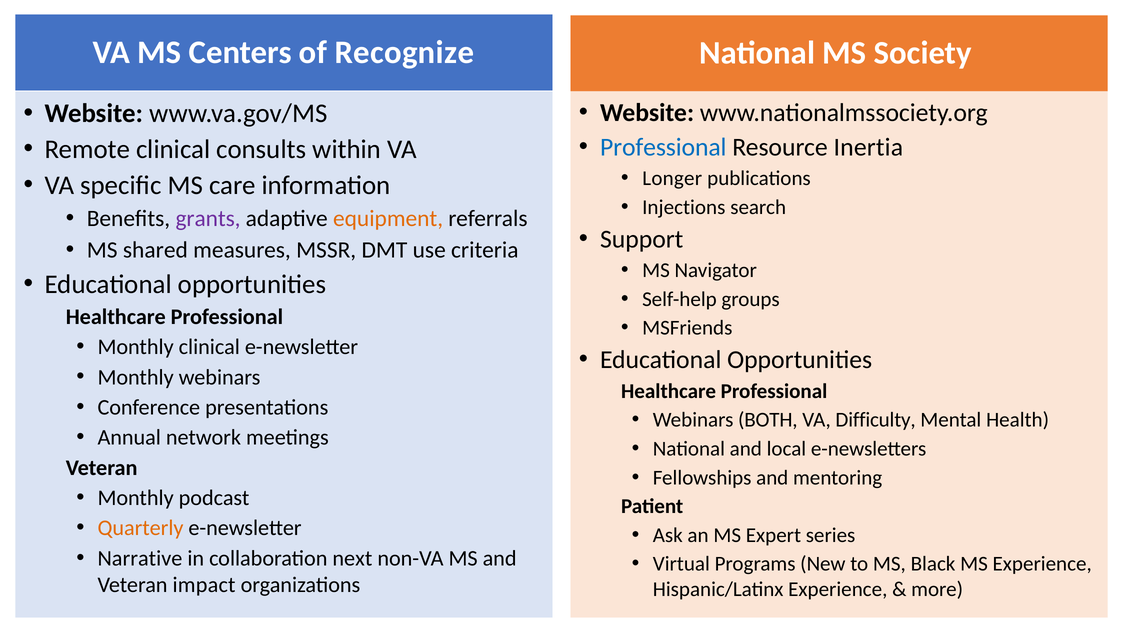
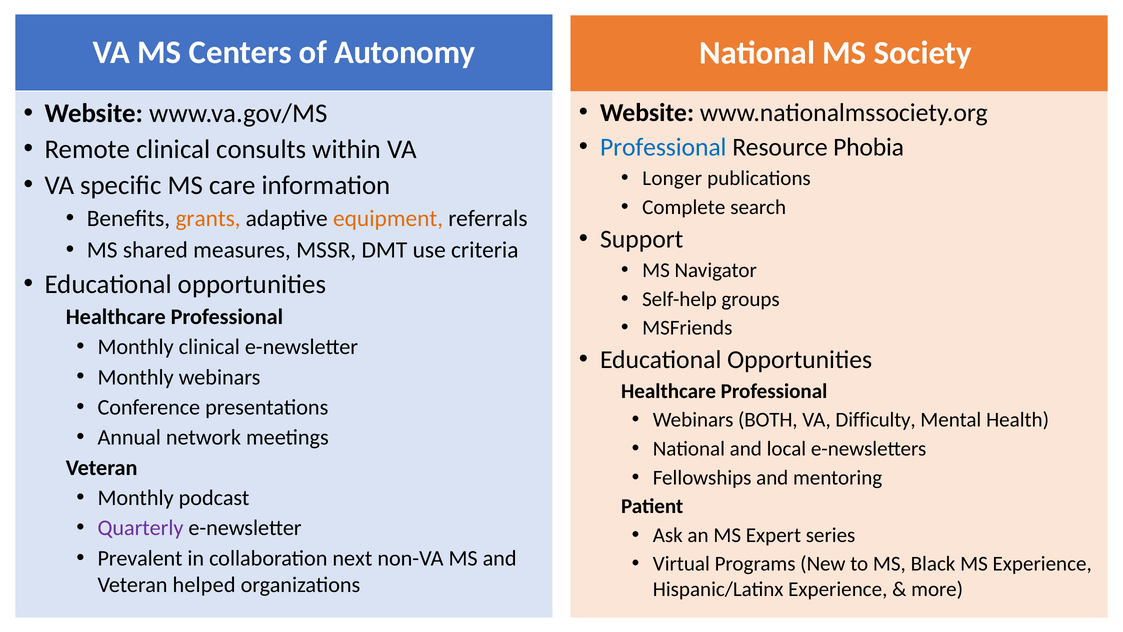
Recognize: Recognize -> Autonomy (405, 52)
Inertia: Inertia -> Phobia (869, 147)
Injections: Injections -> Complete (684, 207)
grants colour: purple -> orange (208, 218)
Quarterly colour: orange -> purple (140, 528)
Narrative: Narrative -> Prevalent (140, 558)
impact: impact -> helped (204, 585)
